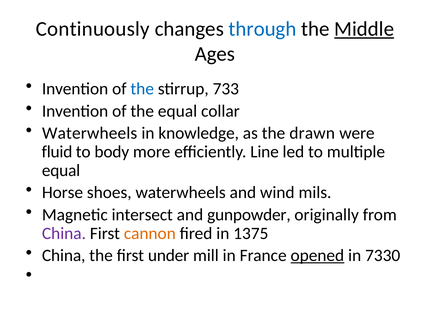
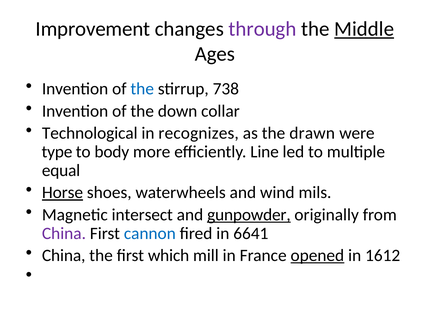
Continuously: Continuously -> Improvement (93, 29)
through colour: blue -> purple (263, 29)
733: 733 -> 738 (226, 89)
the equal: equal -> down (178, 111)
Waterwheels: Waterwheels -> Technological (90, 133)
knowledge: knowledge -> recognizes (199, 133)
fluid: fluid -> type (57, 152)
Horse underline: none -> present (62, 193)
gunpowder underline: none -> present (249, 215)
cannon colour: orange -> blue (150, 234)
1375: 1375 -> 6641 (251, 234)
under: under -> which (169, 256)
7330: 7330 -> 1612 (383, 256)
